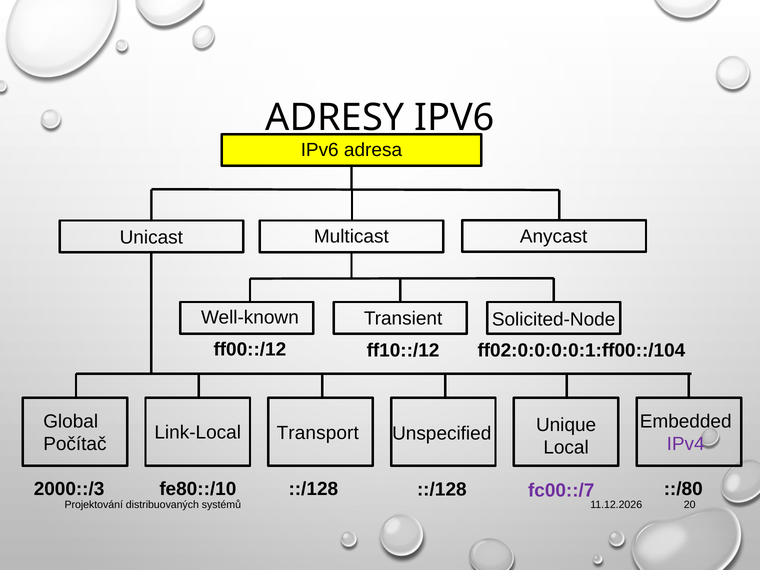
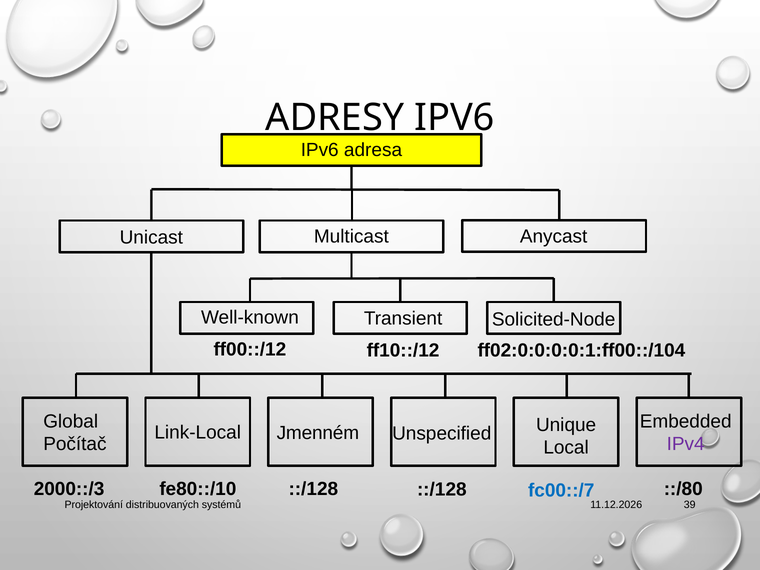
Transport: Transport -> Jmenném (318, 433)
fc00::/7 colour: purple -> blue (561, 491)
20: 20 -> 39 (690, 505)
